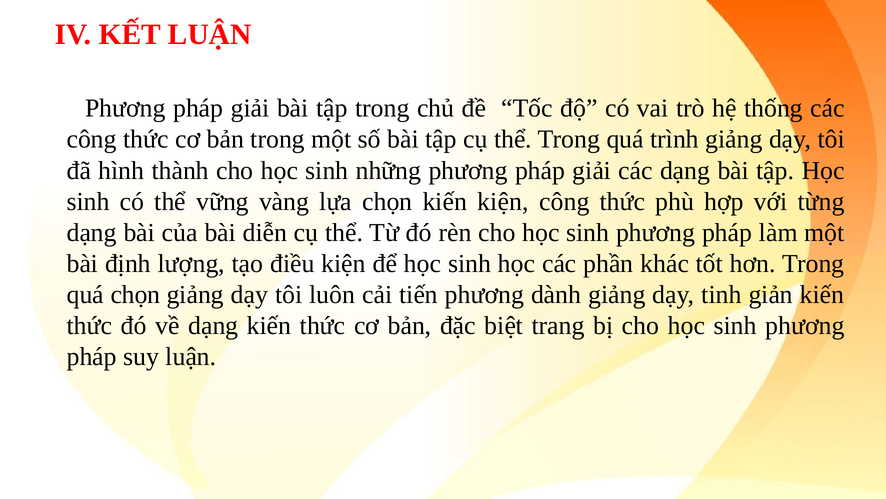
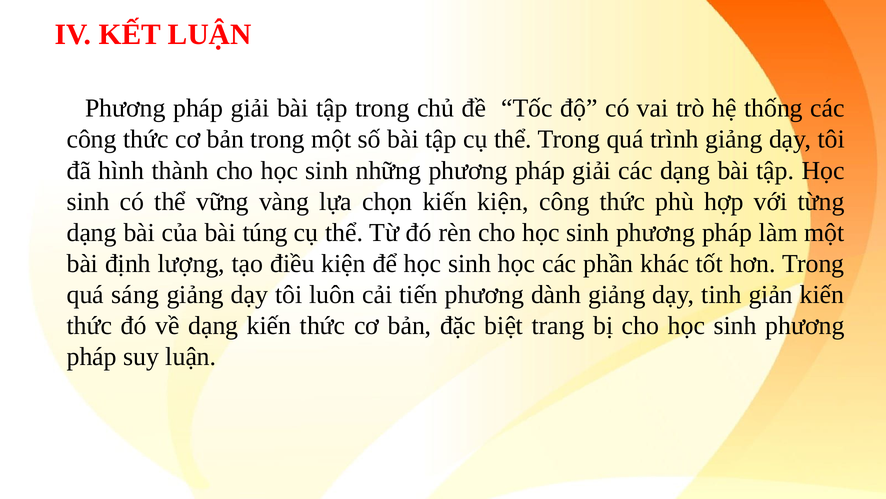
diễn: diễn -> túng (265, 232)
quá chọn: chọn -> sáng (135, 294)
